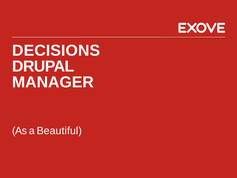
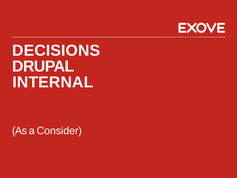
MANAGER: MANAGER -> INTERNAL (53, 82)
Beautiful: Beautiful -> Consider (59, 131)
